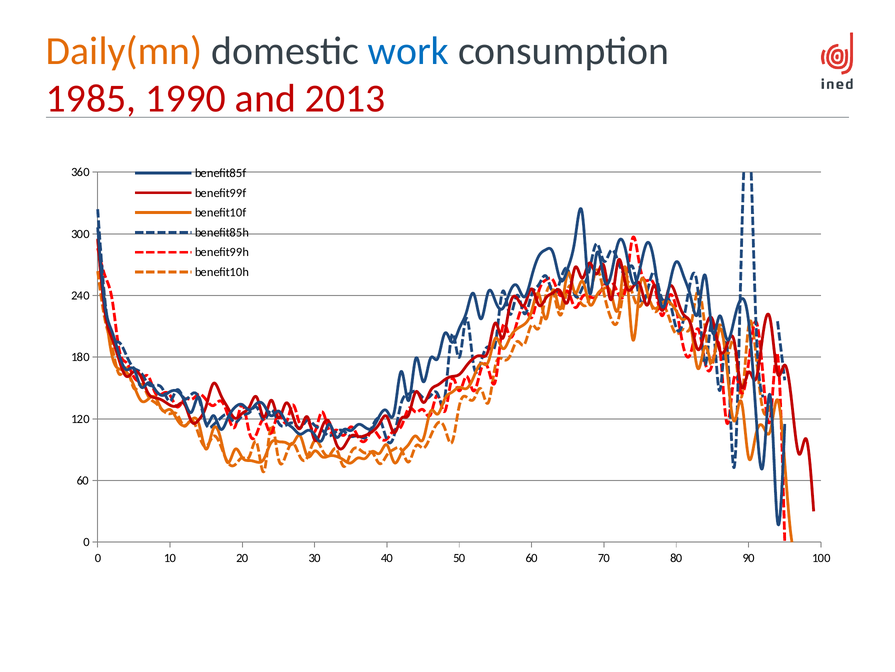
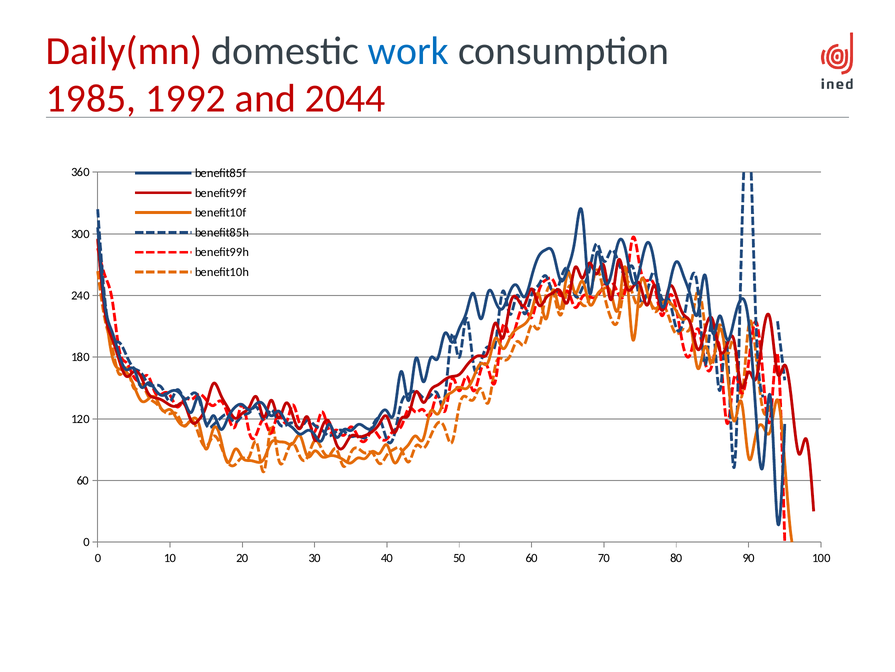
Daily(mn colour: orange -> red (124, 51)
1990: 1990 -> 1992 (186, 99)
2013: 2013 -> 2044 (345, 99)
